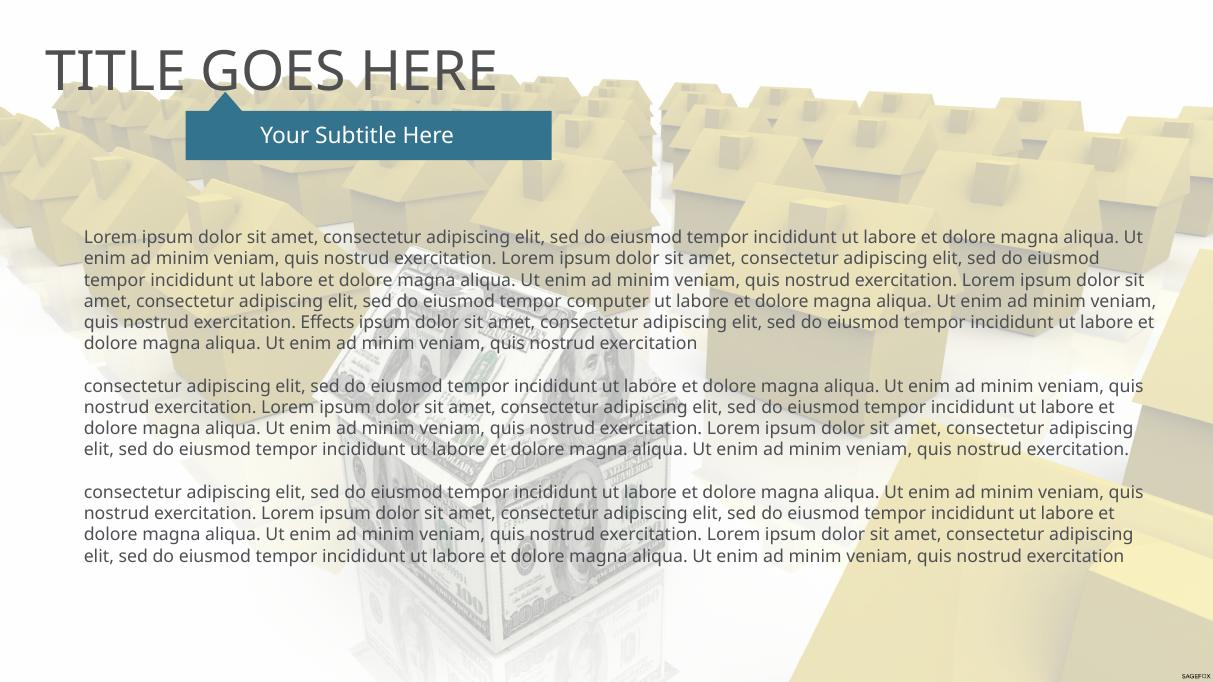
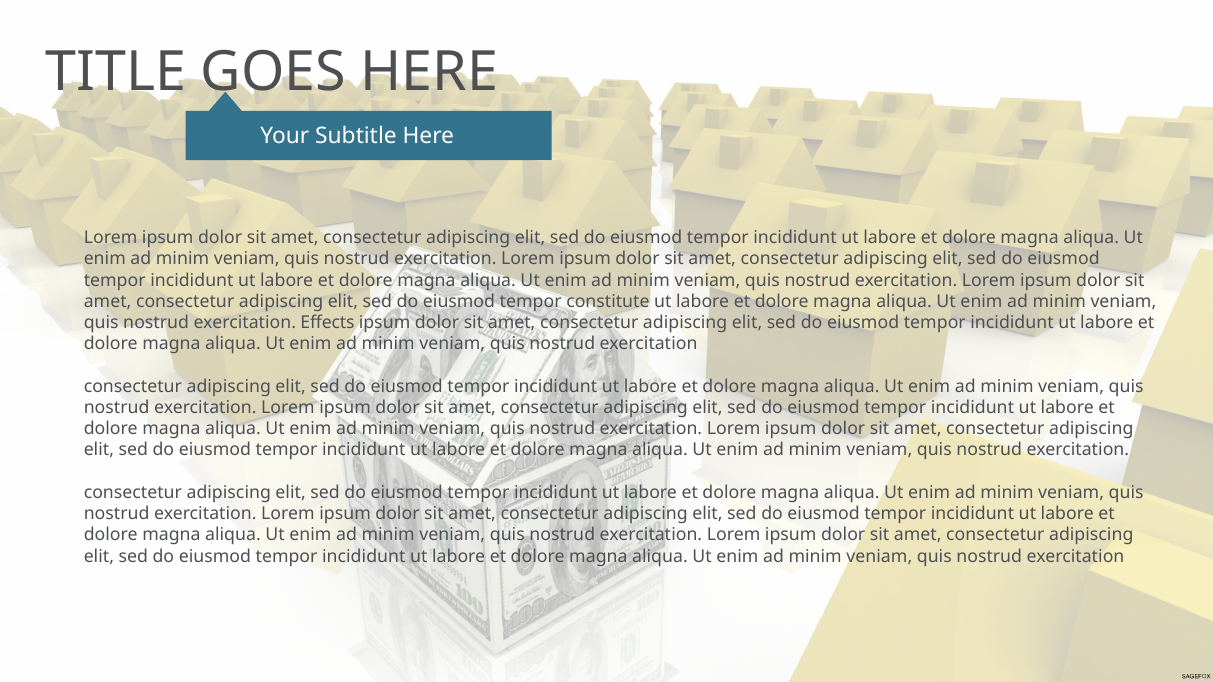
computer: computer -> constitute (608, 302)
